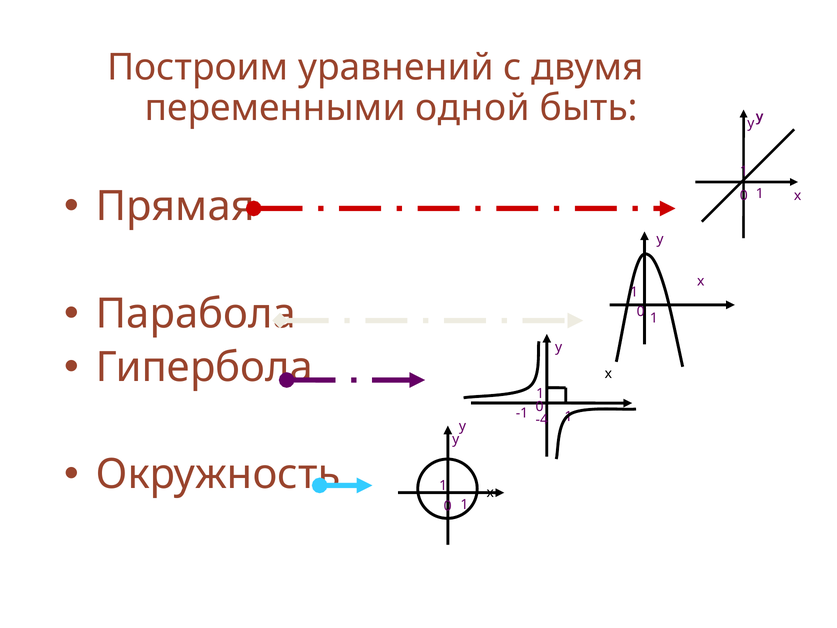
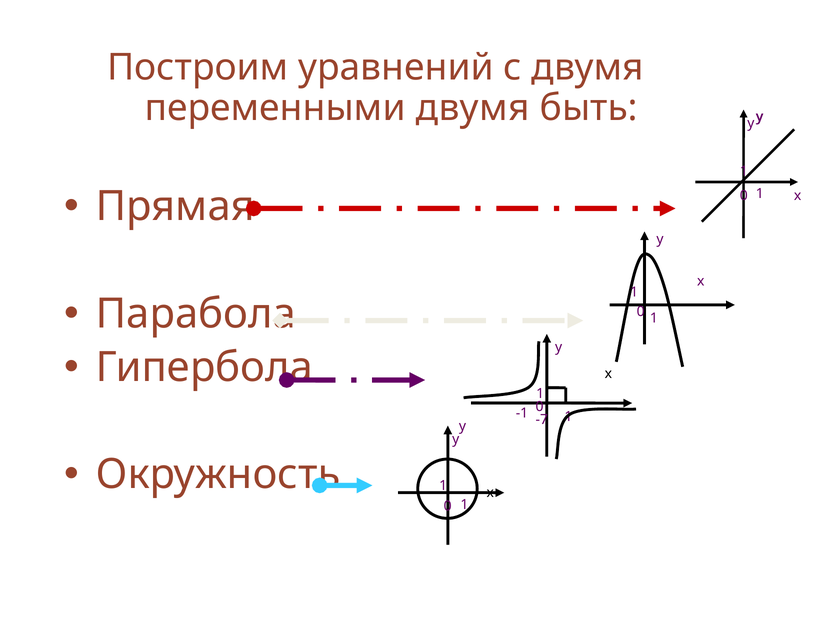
переменными одной: одной -> двумя (473, 108)
-4: -4 -> -7 (542, 420)
